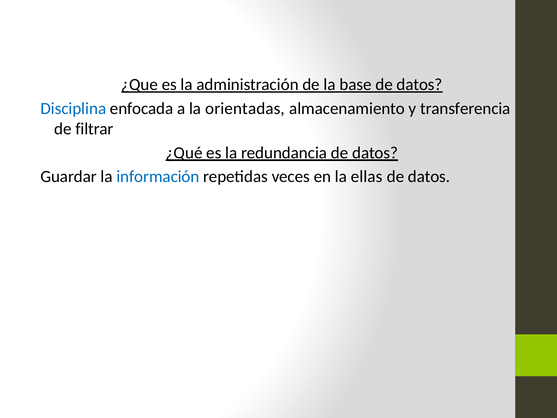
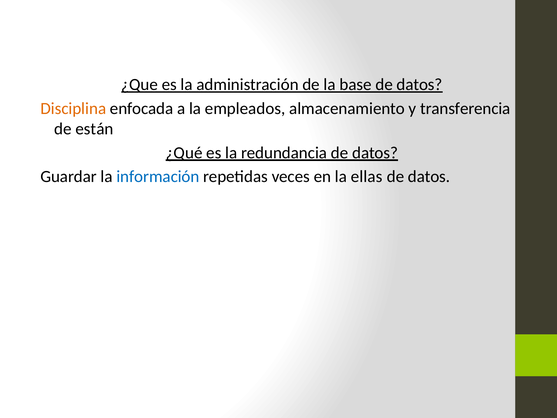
Disciplina colour: blue -> orange (73, 108)
orientadas: orientadas -> empleados (245, 108)
filtrar: filtrar -> están (94, 129)
